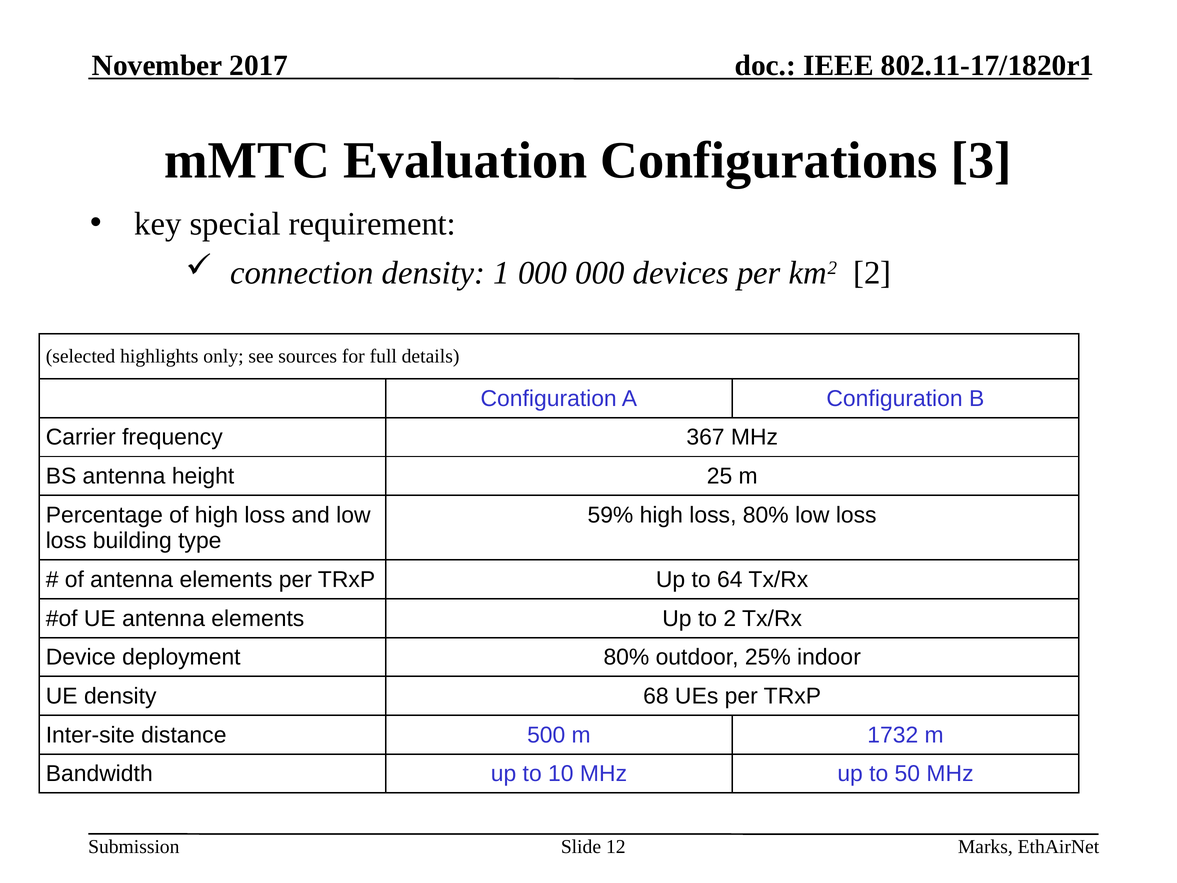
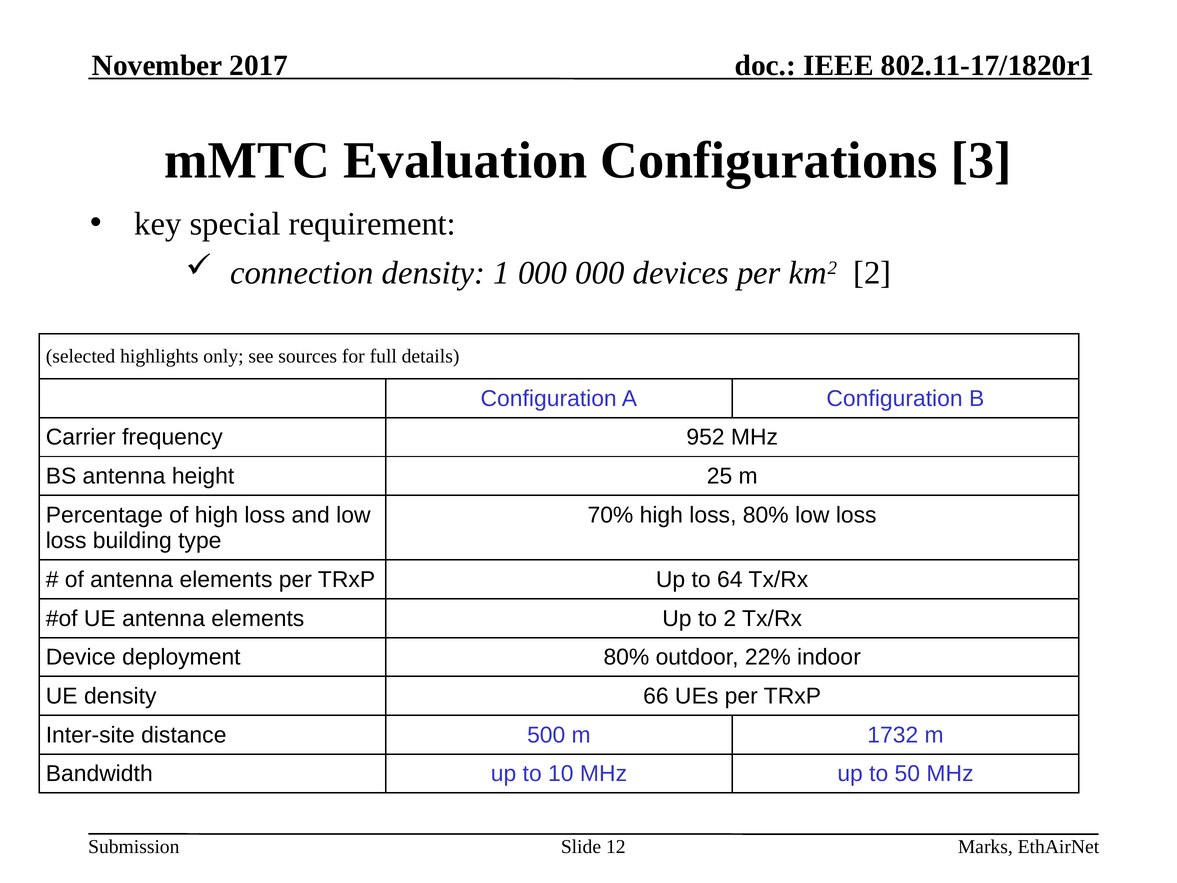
367: 367 -> 952 (706, 437)
59%: 59% -> 70% (610, 515)
25%: 25% -> 22% (768, 657)
68: 68 -> 66 (656, 696)
